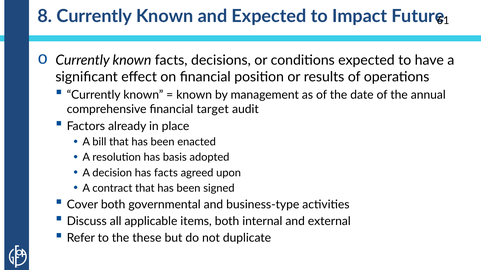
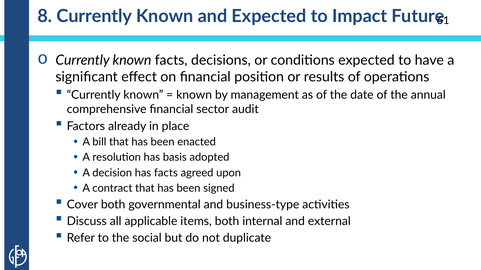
target: target -> sector (213, 109)
these: these -> social (147, 238)
